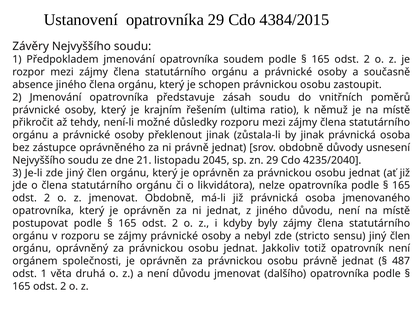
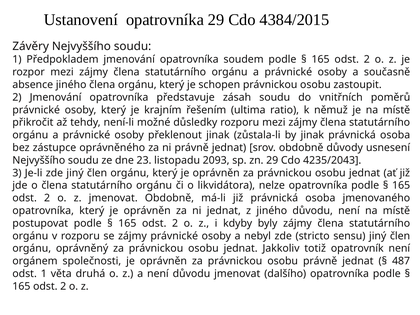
21: 21 -> 23 (144, 160)
2045: 2045 -> 2093 (216, 160)
4235/2040: 4235/2040 -> 4235/2043 (332, 160)
